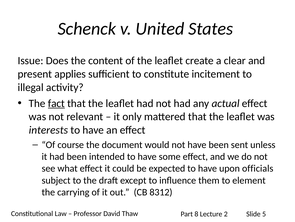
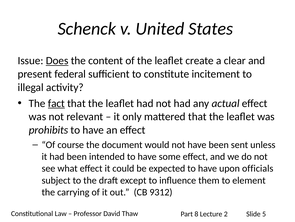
Does underline: none -> present (57, 61)
applies: applies -> federal (70, 74)
interests: interests -> prohibits (48, 130)
8312: 8312 -> 9312 (161, 192)
